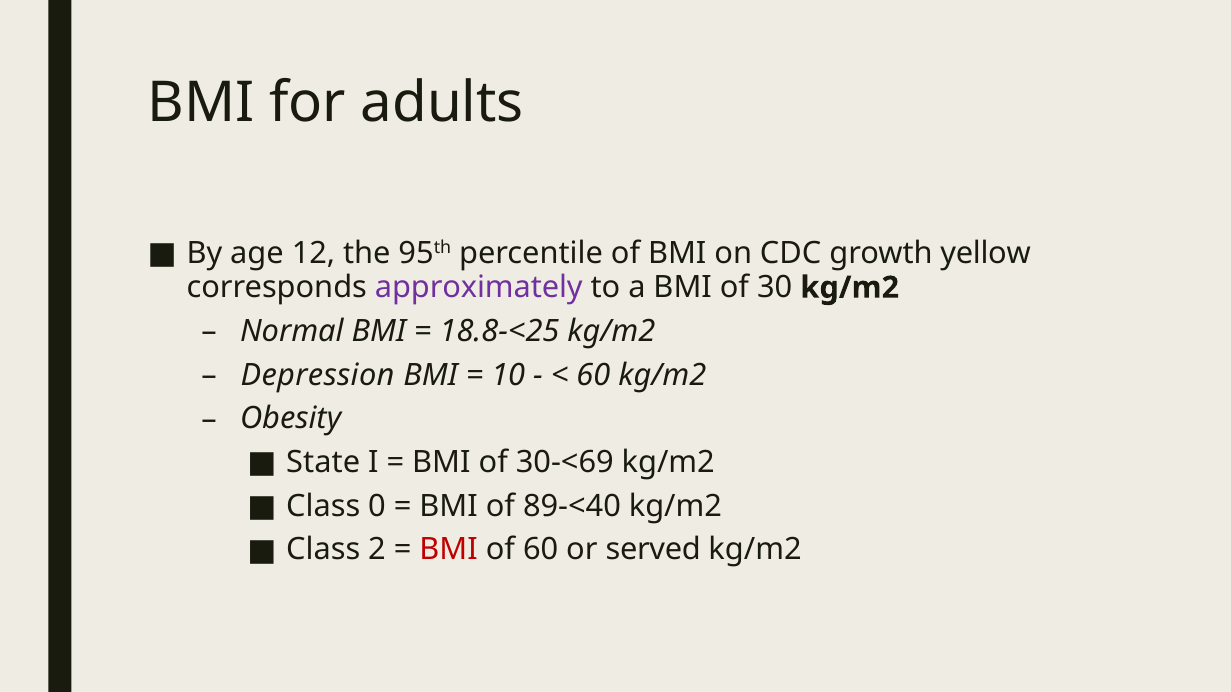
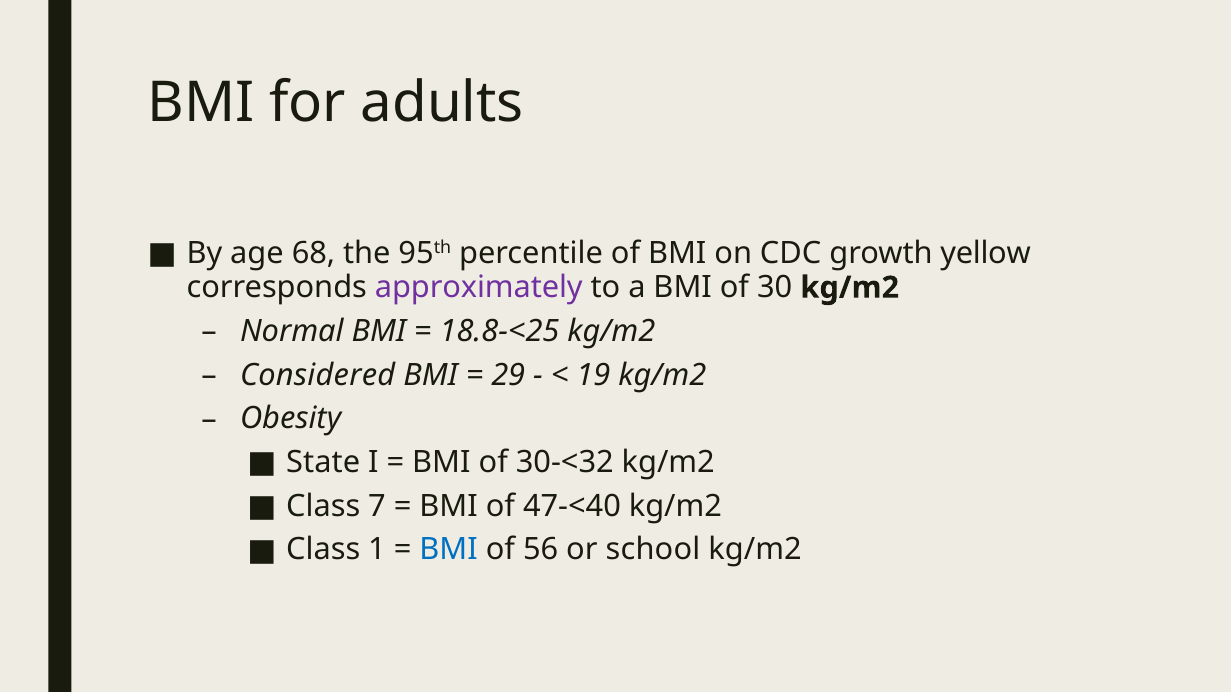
12: 12 -> 68 (313, 253)
Depression: Depression -> Considered (318, 375)
10: 10 -> 29 (508, 375)
60: 60 -> 19 (593, 375)
30-<69: 30-<69 -> 30-<32 (565, 463)
0: 0 -> 7 (377, 506)
89-<40: 89-<40 -> 47-<40 (572, 506)
2: 2 -> 1 (377, 550)
BMI colour: red -> blue (449, 550)
of 60: 60 -> 56 (541, 550)
served: served -> school (653, 550)
